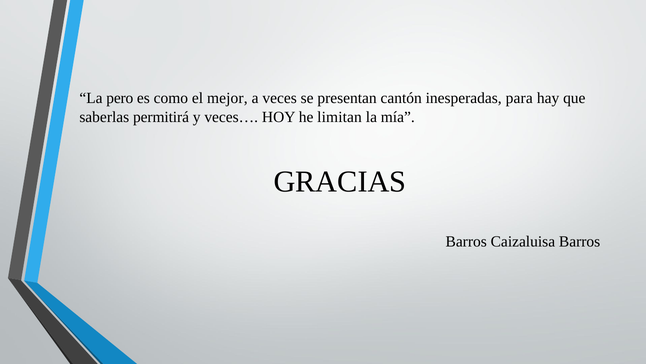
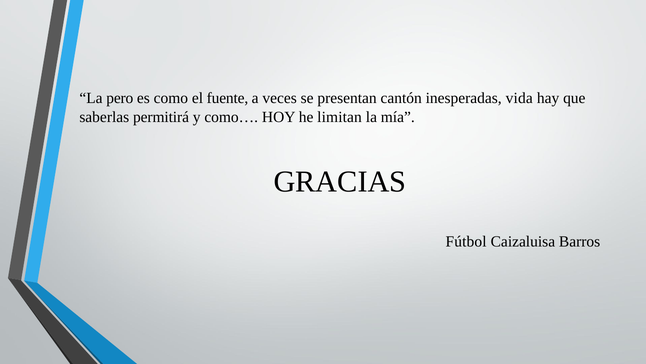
mejor: mejor -> fuente (227, 98)
para: para -> vida (519, 98)
veces…: veces… -> como… (231, 117)
Barros: Barros -> Fútbol (466, 241)
